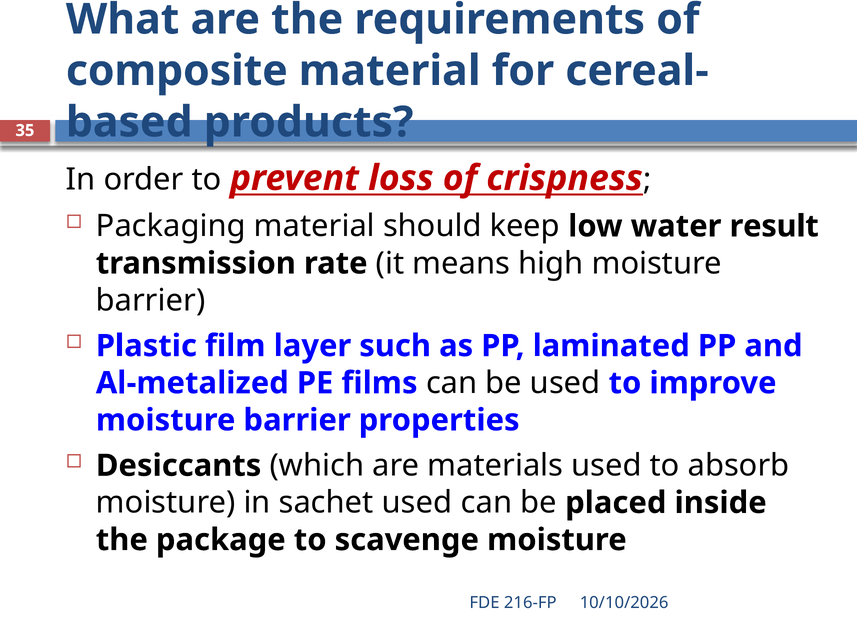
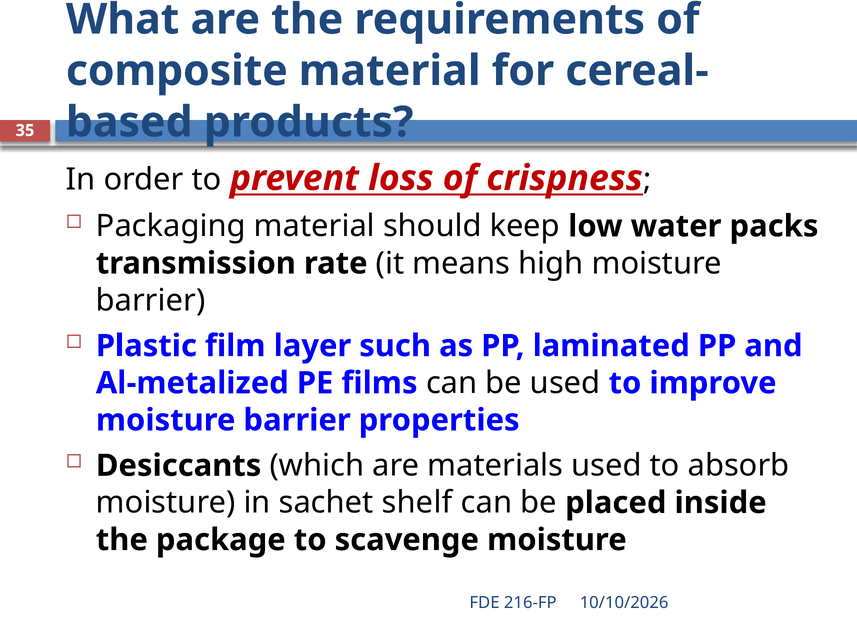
result: result -> packs (774, 226)
sachet used: used -> shelf (417, 503)
